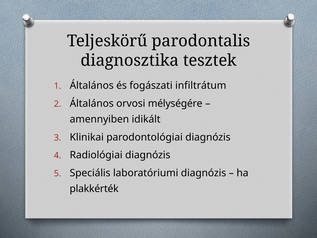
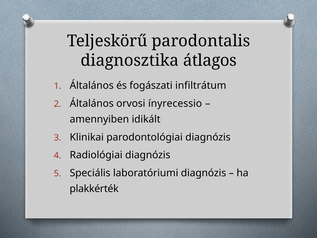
tesztek: tesztek -> átlagos (210, 60)
mélységére: mélységére -> ínyrecessio (175, 103)
